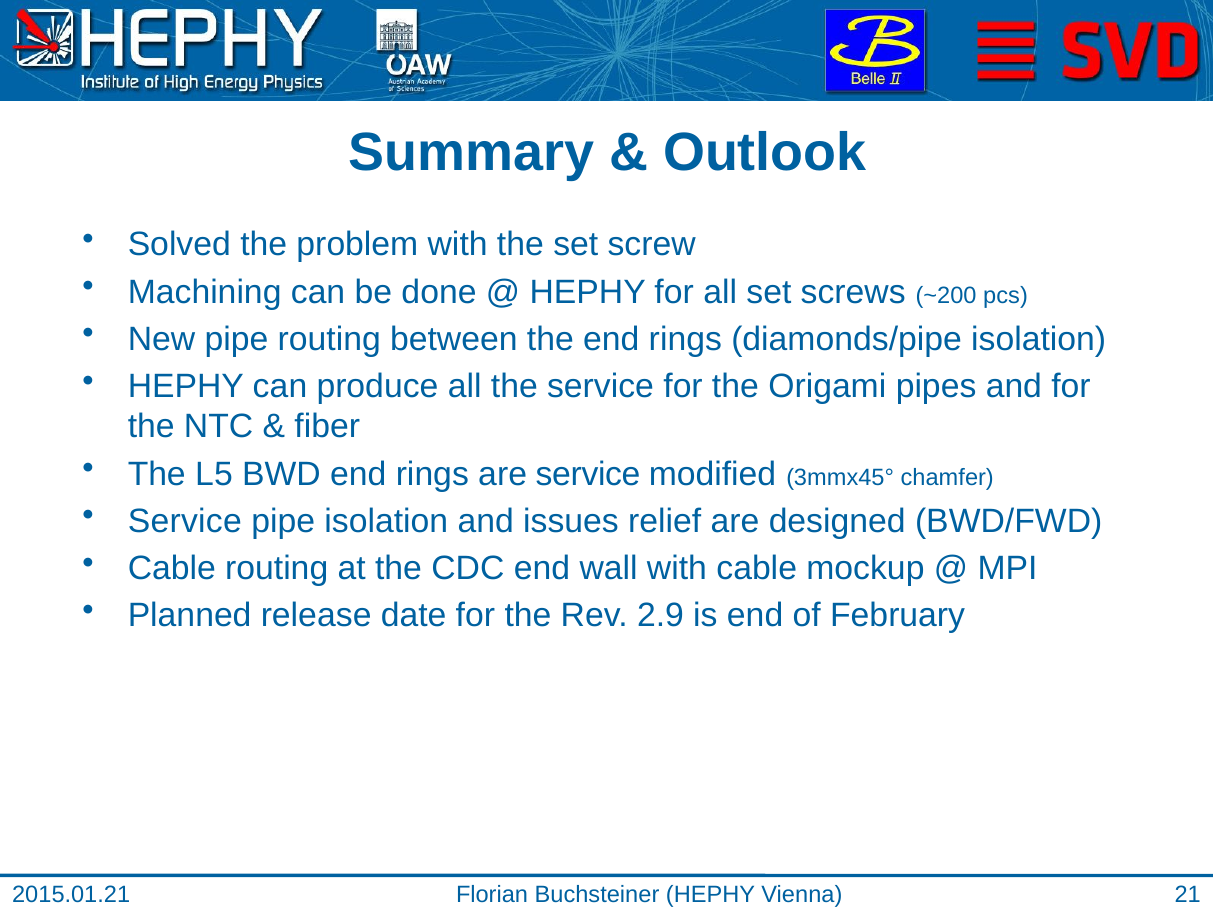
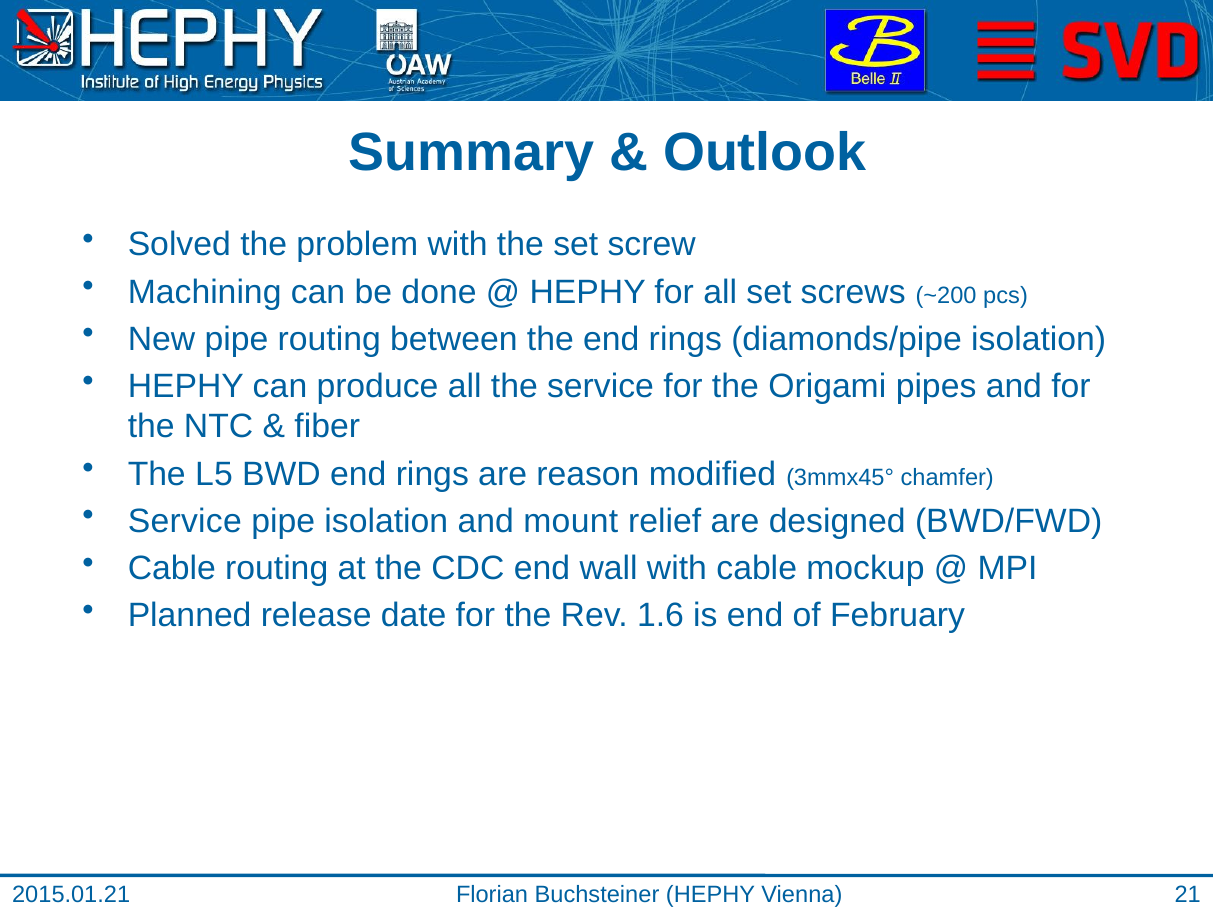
are service: service -> reason (588, 474)
issues: issues -> mount (571, 521)
2.9: 2.9 -> 1.6 (660, 615)
